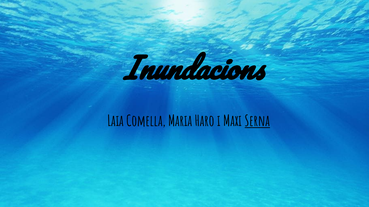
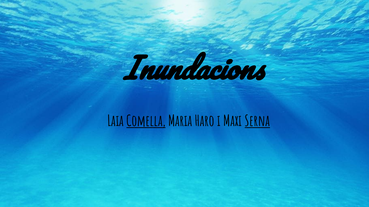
Comella underline: none -> present (146, 121)
